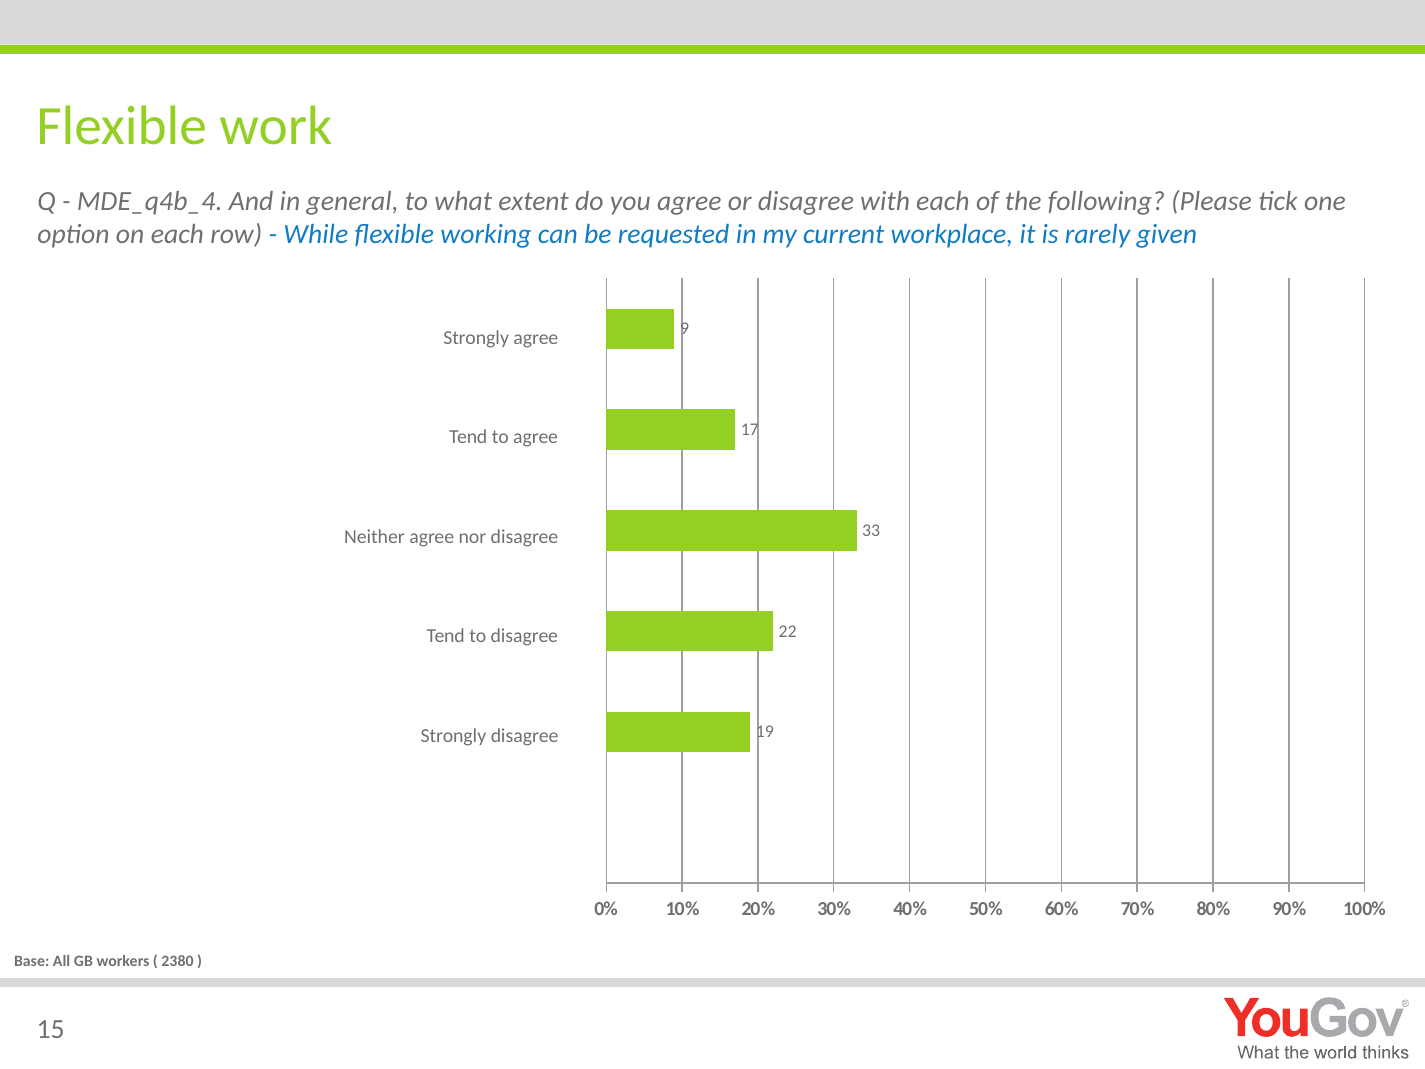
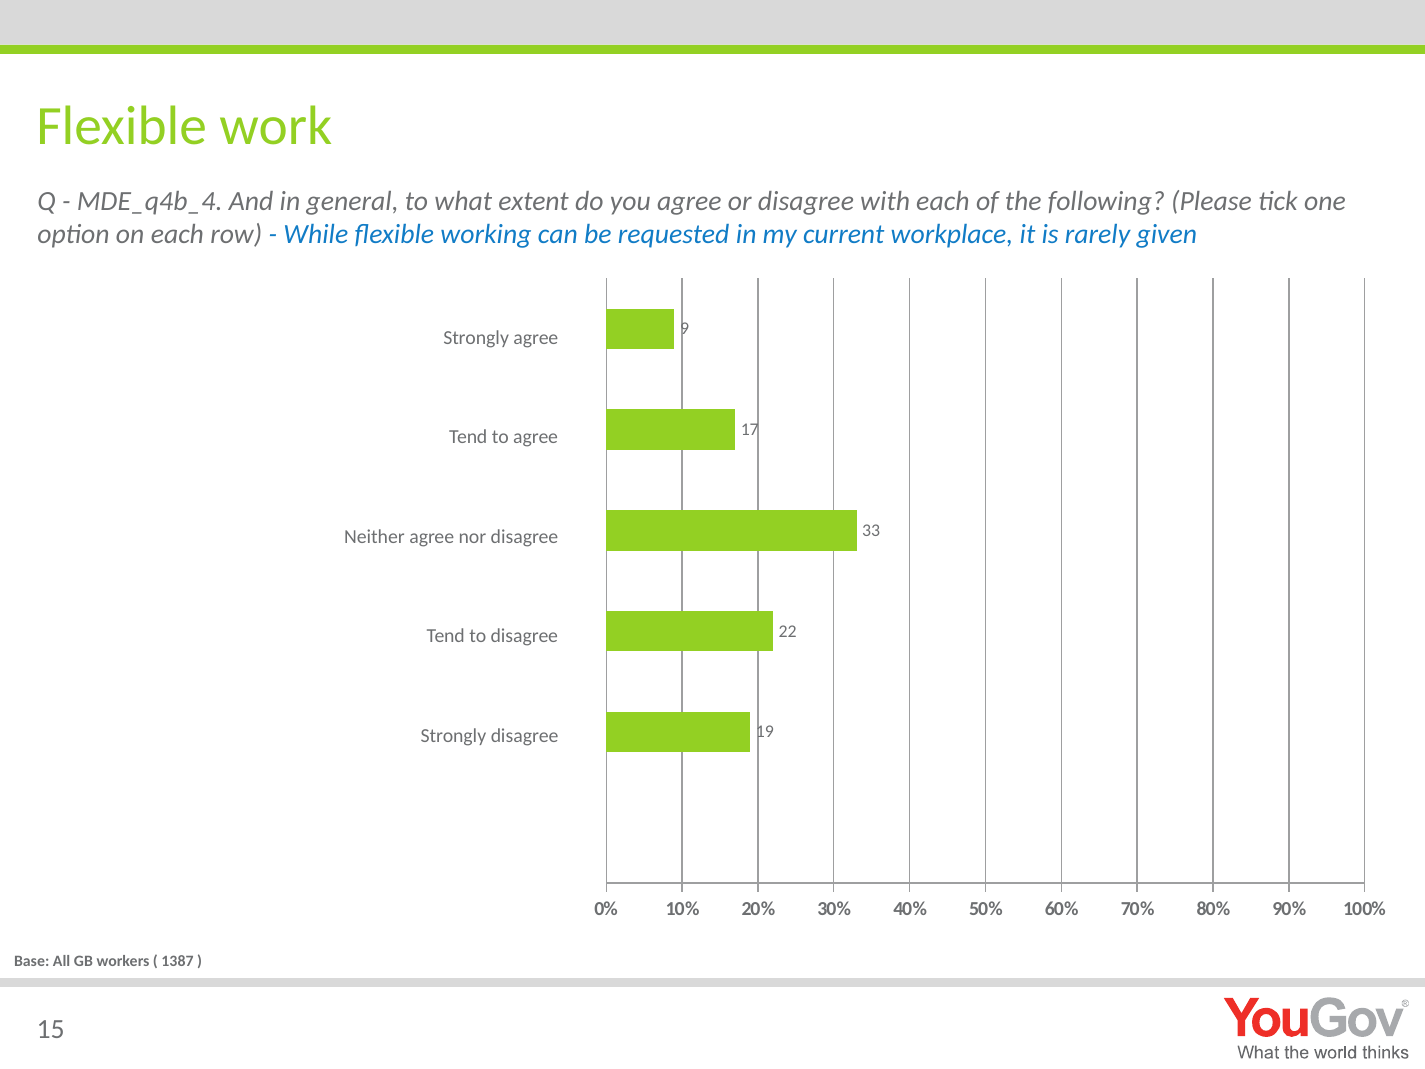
2380: 2380 -> 1387 (178, 962)
